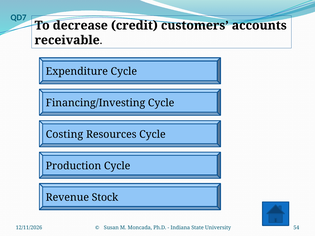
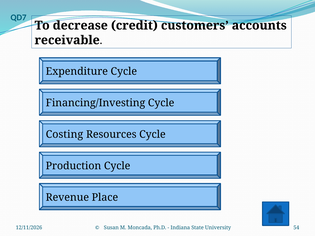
Stock: Stock -> Place (105, 198)
